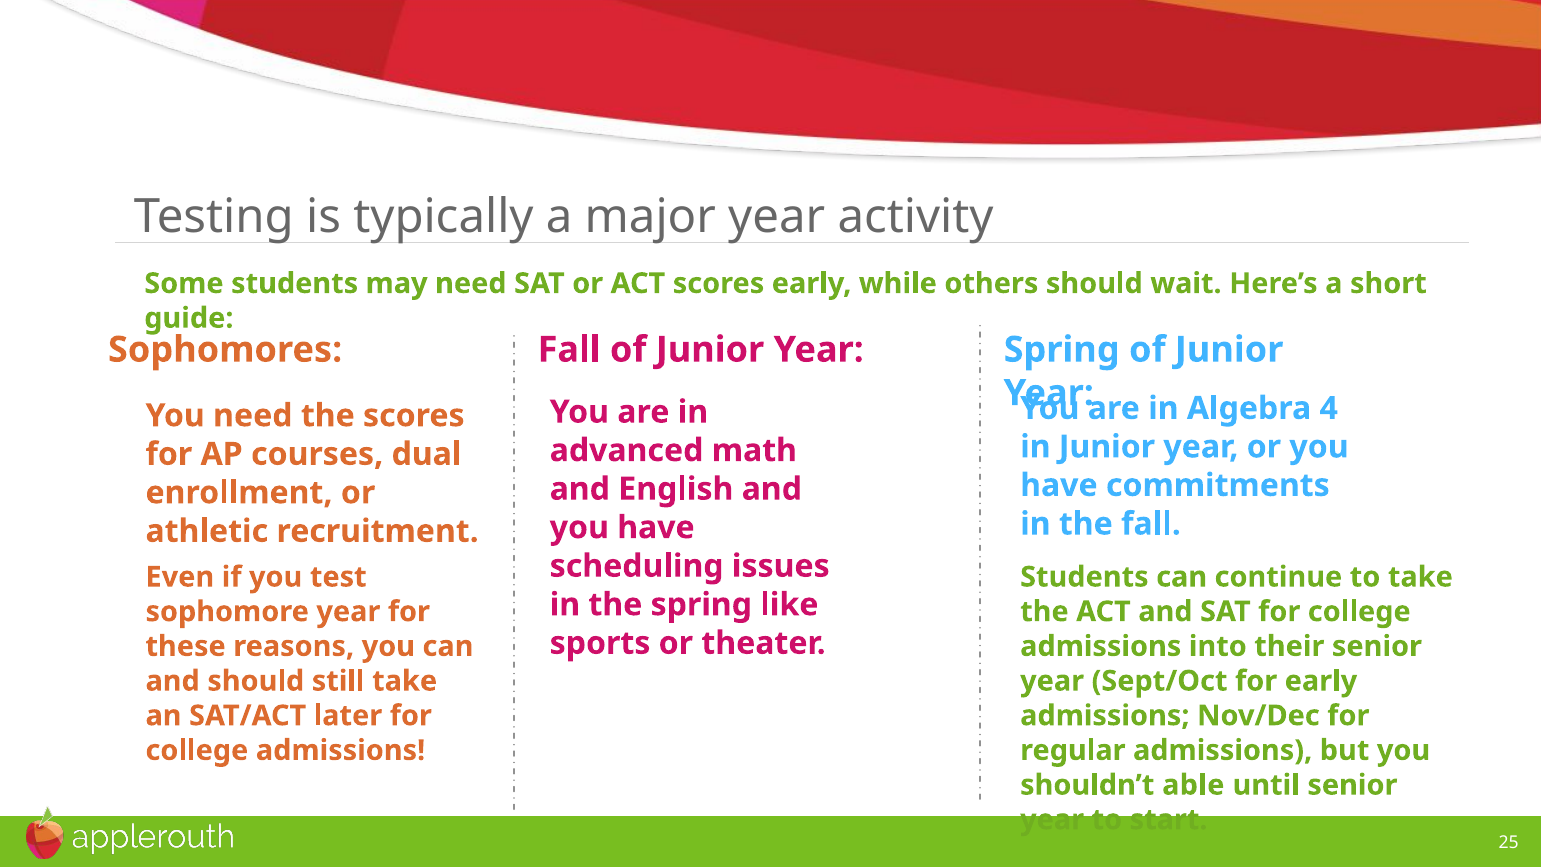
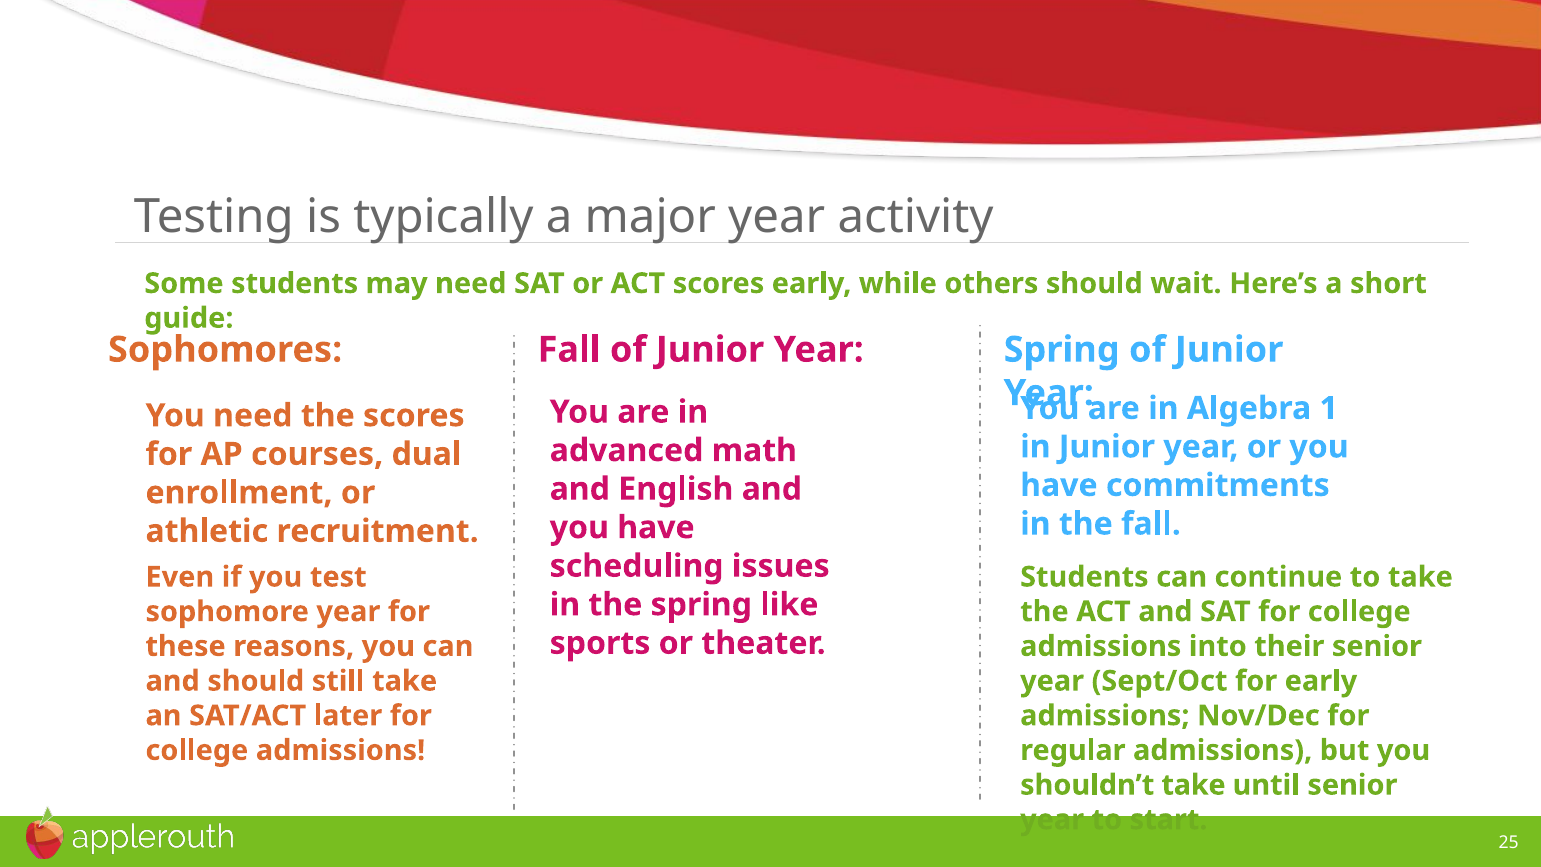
4: 4 -> 1 (1329, 408)
shouldn’t able: able -> take (1194, 785)
